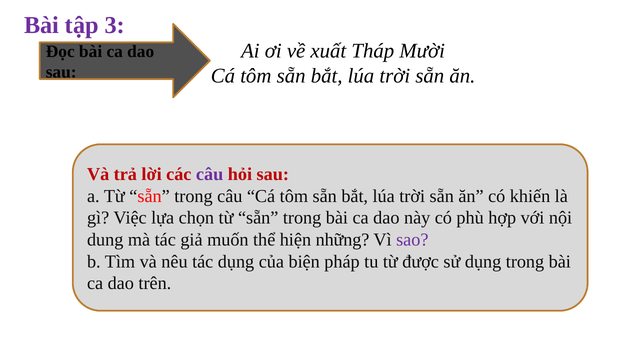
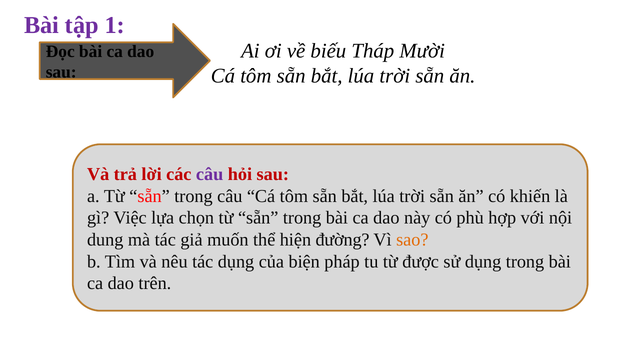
3: 3 -> 1 (115, 25)
xuất: xuất -> biếu (328, 51)
những: những -> đường (343, 240)
sao colour: purple -> orange (412, 240)
